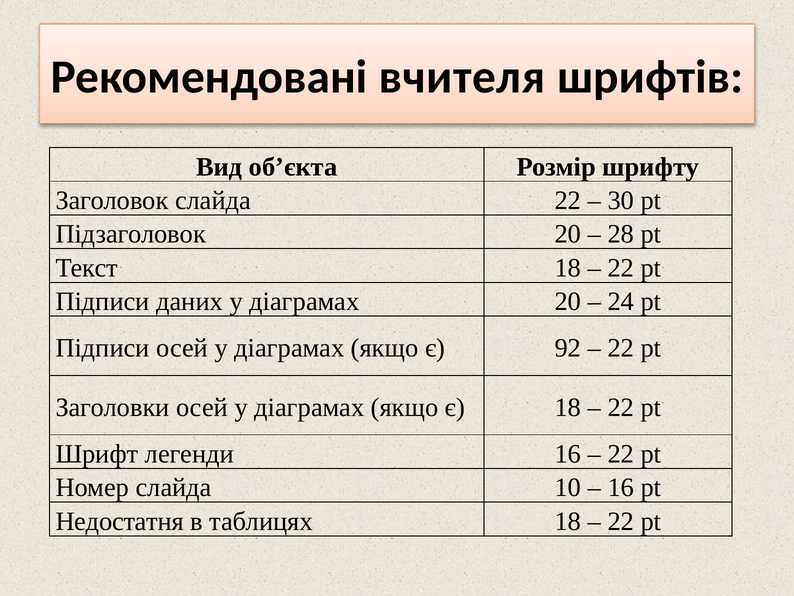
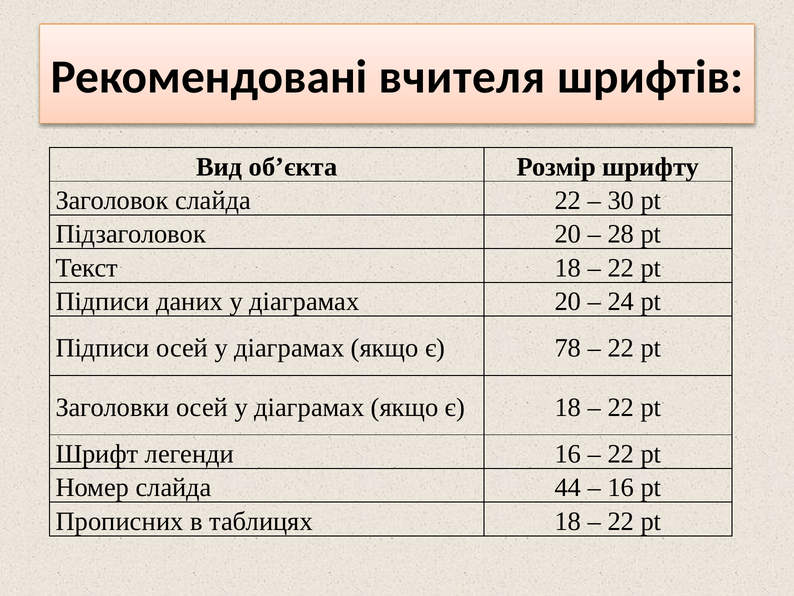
92: 92 -> 78 (568, 348)
10: 10 -> 44 (568, 487)
Недостатня: Недостатня -> Прописних (120, 521)
